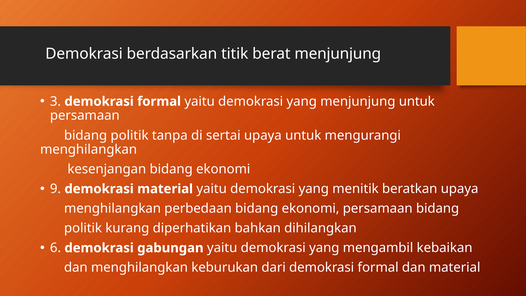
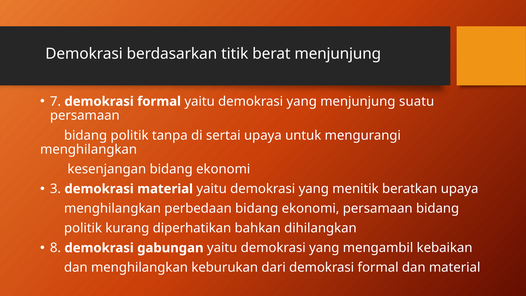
3: 3 -> 7 (55, 101)
menjunjung untuk: untuk -> suatu (417, 101)
9: 9 -> 3 (55, 189)
6: 6 -> 8 (55, 248)
